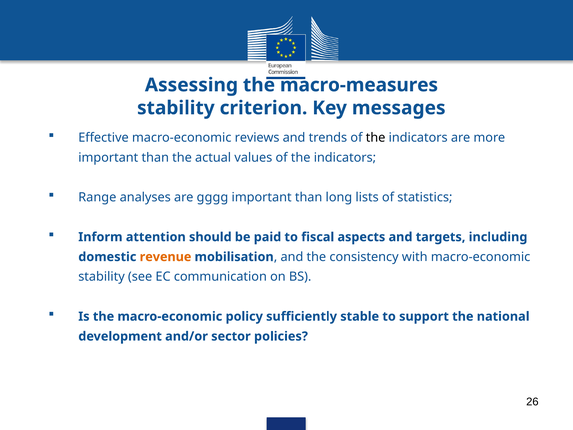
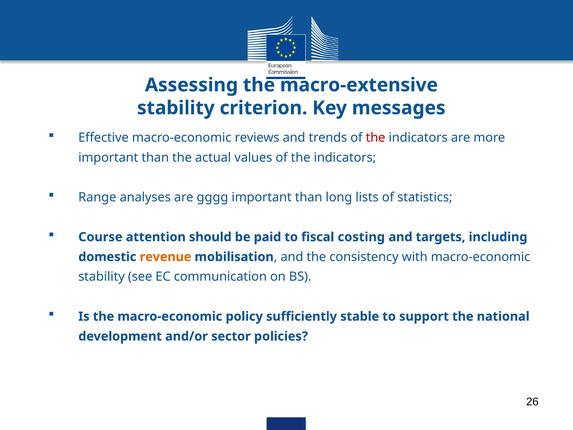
macro-measures: macro-measures -> macro-extensive (359, 85)
the colour: black -> red (376, 138)
Inform: Inform -> Course (100, 237)
aspects: aspects -> costing (361, 237)
